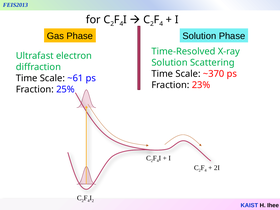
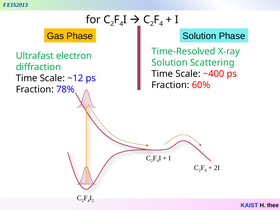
~370: ~370 -> ~400 (214, 74)
~61: ~61 -> ~12 (75, 78)
23%: 23% -> 60% (201, 85)
25%: 25% -> 78% (65, 89)
